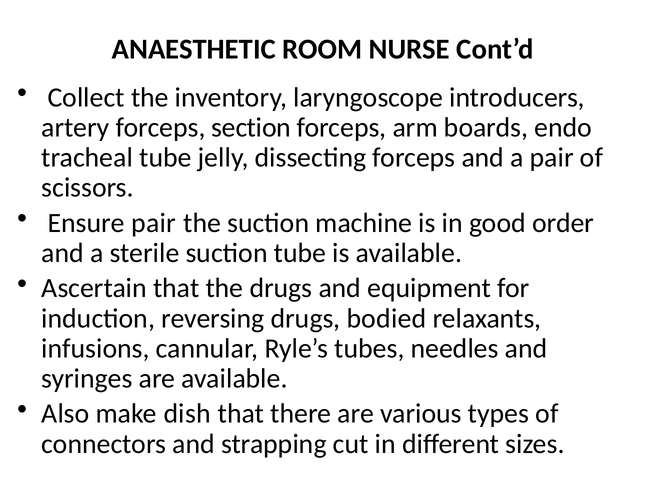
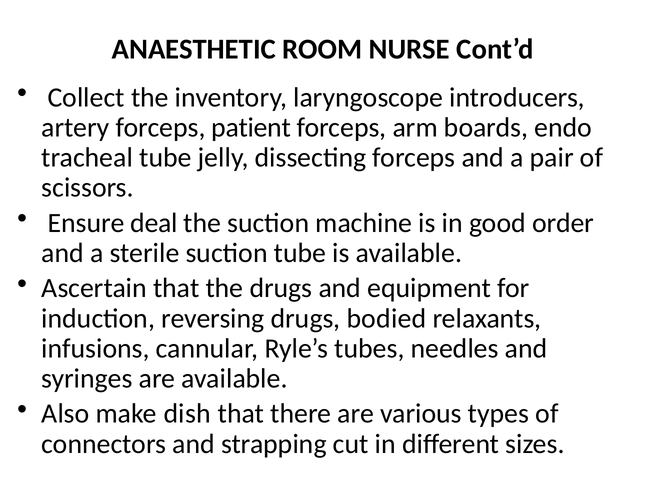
section: section -> patient (251, 127)
Ensure pair: pair -> deal (154, 223)
